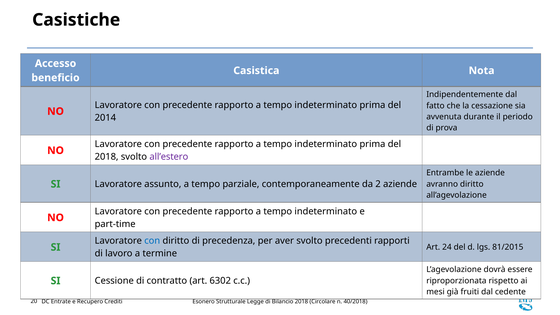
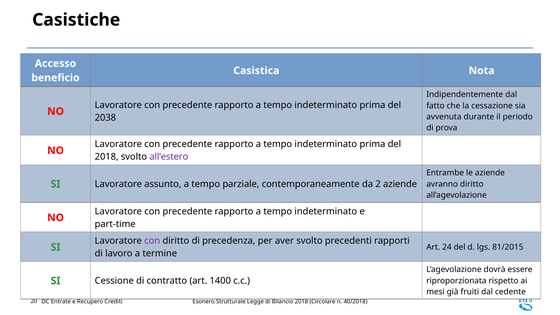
2014: 2014 -> 2038 (105, 118)
con colour: blue -> purple (152, 241)
6302: 6302 -> 1400 (220, 281)
